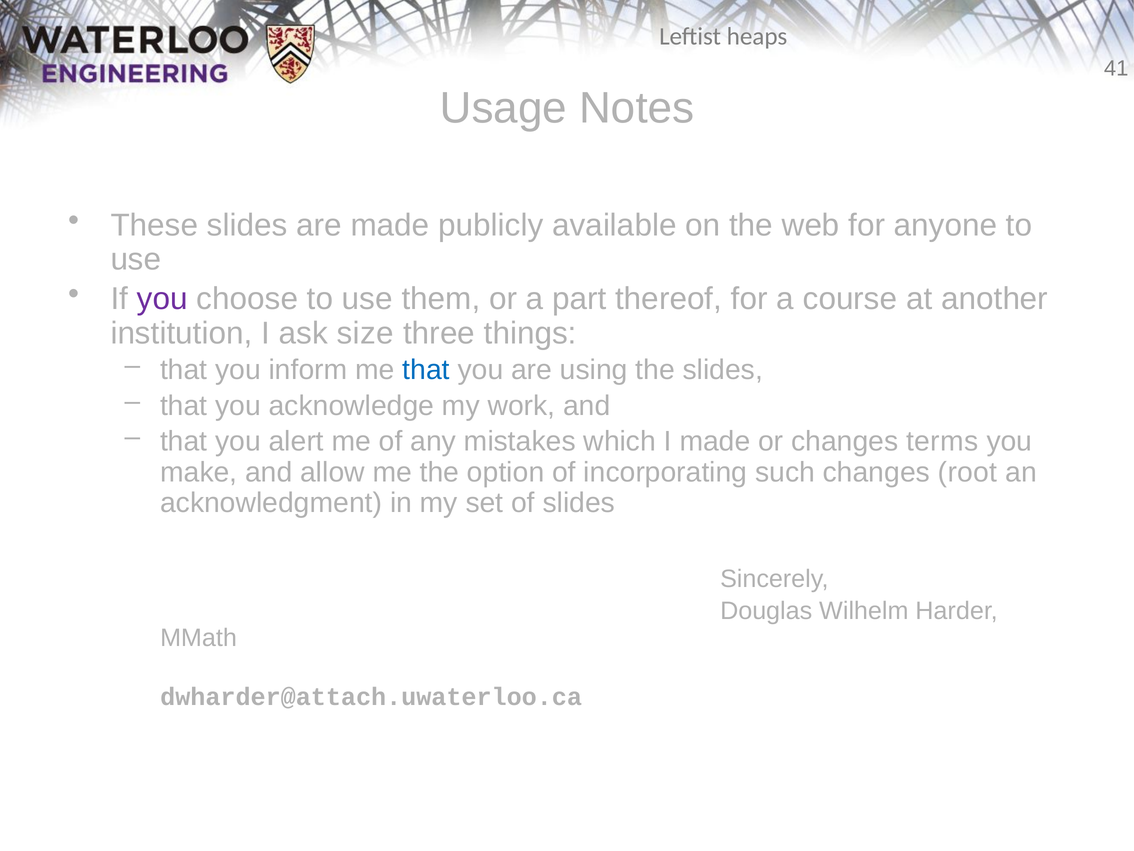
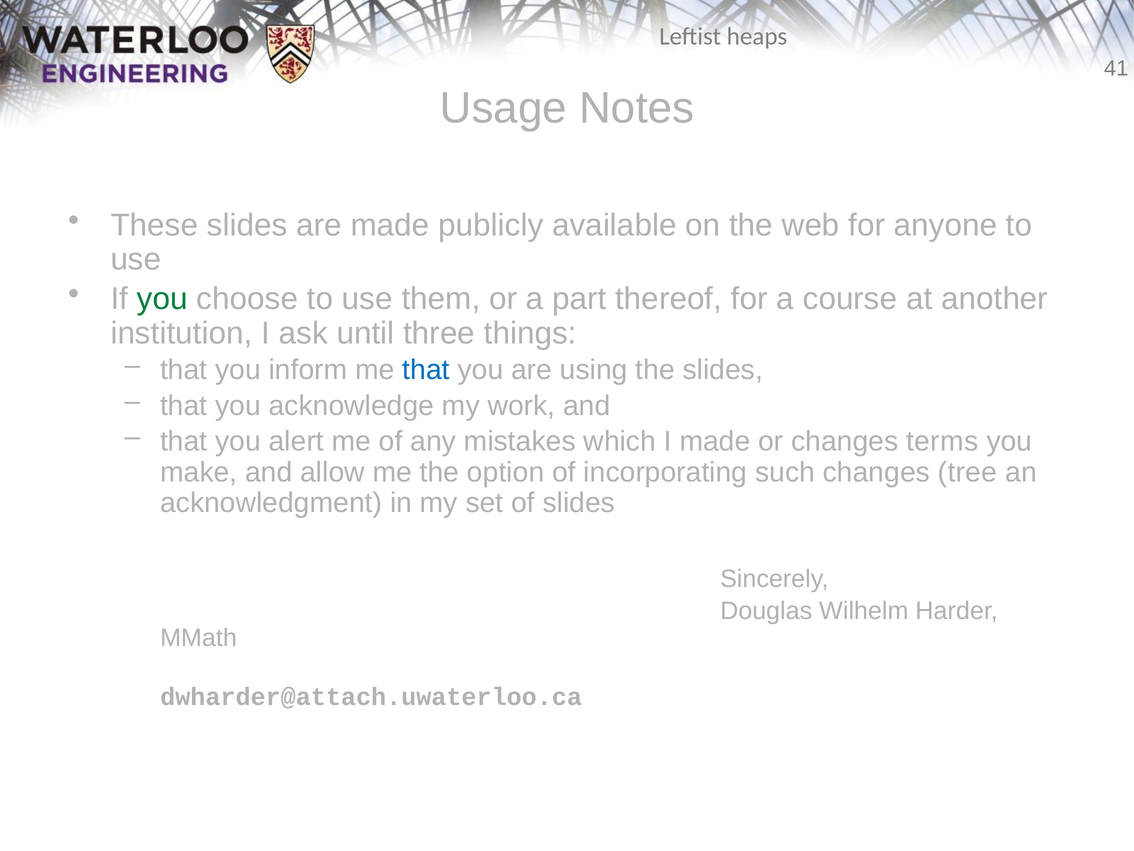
you colour: purple -> green (162, 299)
size: size -> until (365, 333)
root: root -> tree (967, 472)
